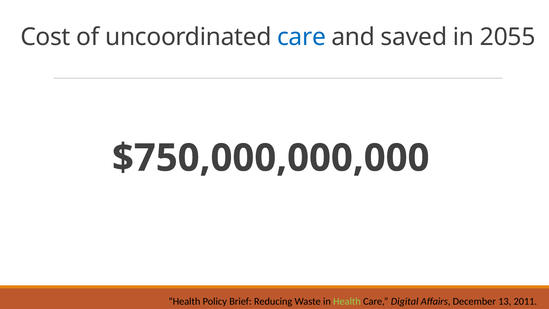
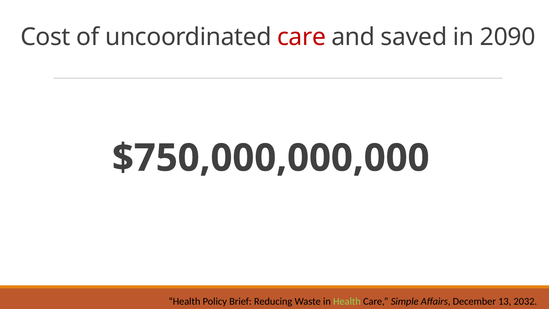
care colour: blue -> red (302, 37)
2055: 2055 -> 2090 (508, 37)
Digital: Digital -> Simple (405, 301)
2011: 2011 -> 2032 (525, 301)
